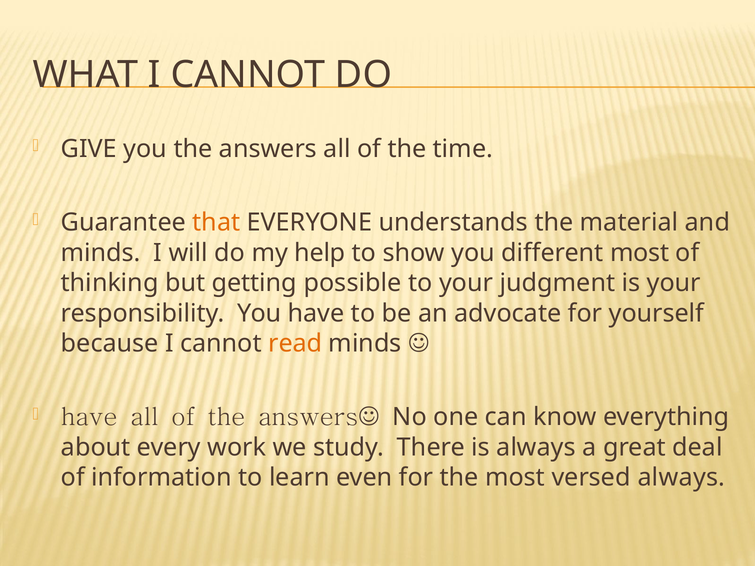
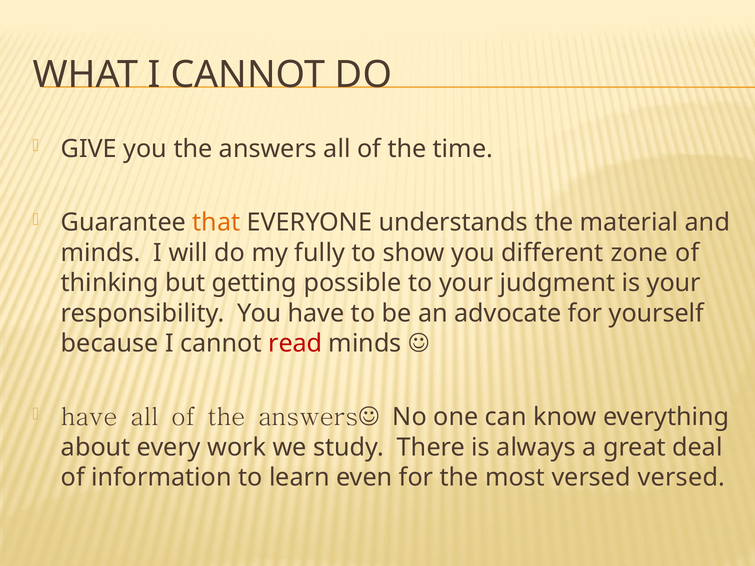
help: help -> fully (320, 253)
different most: most -> zone (639, 253)
read colour: orange -> red (295, 344)
versed always: always -> versed (681, 478)
